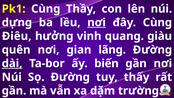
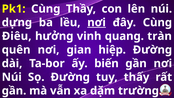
giàu: giàu -> tràn (160, 36)
lãng: lãng -> hiệp (112, 50)
dài underline: present -> none (12, 63)
